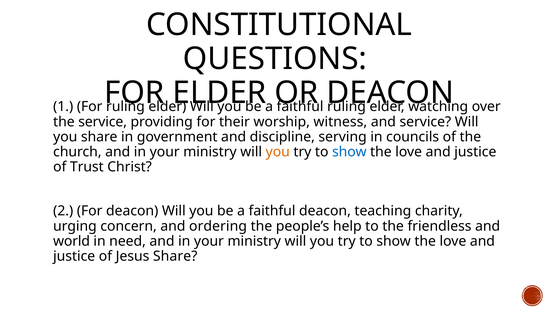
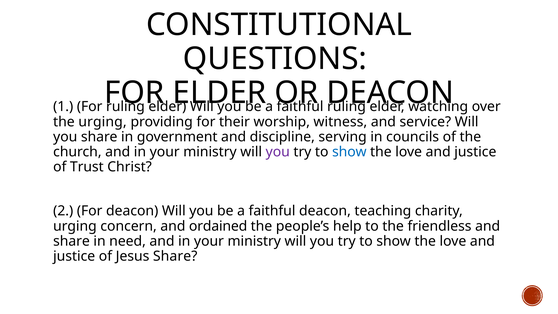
the service: service -> urging (103, 122)
you colour: orange -> purple (278, 152)
ordering: ordering -> ordained (218, 226)
world: world -> share (71, 241)
